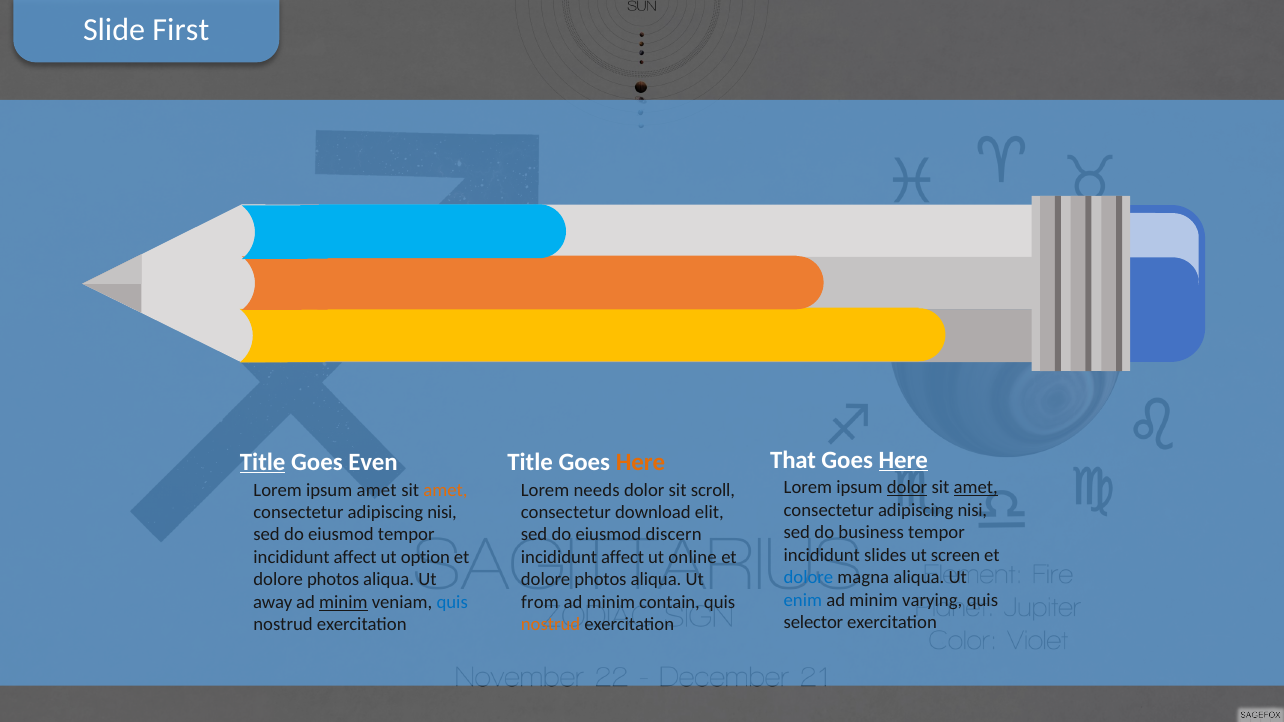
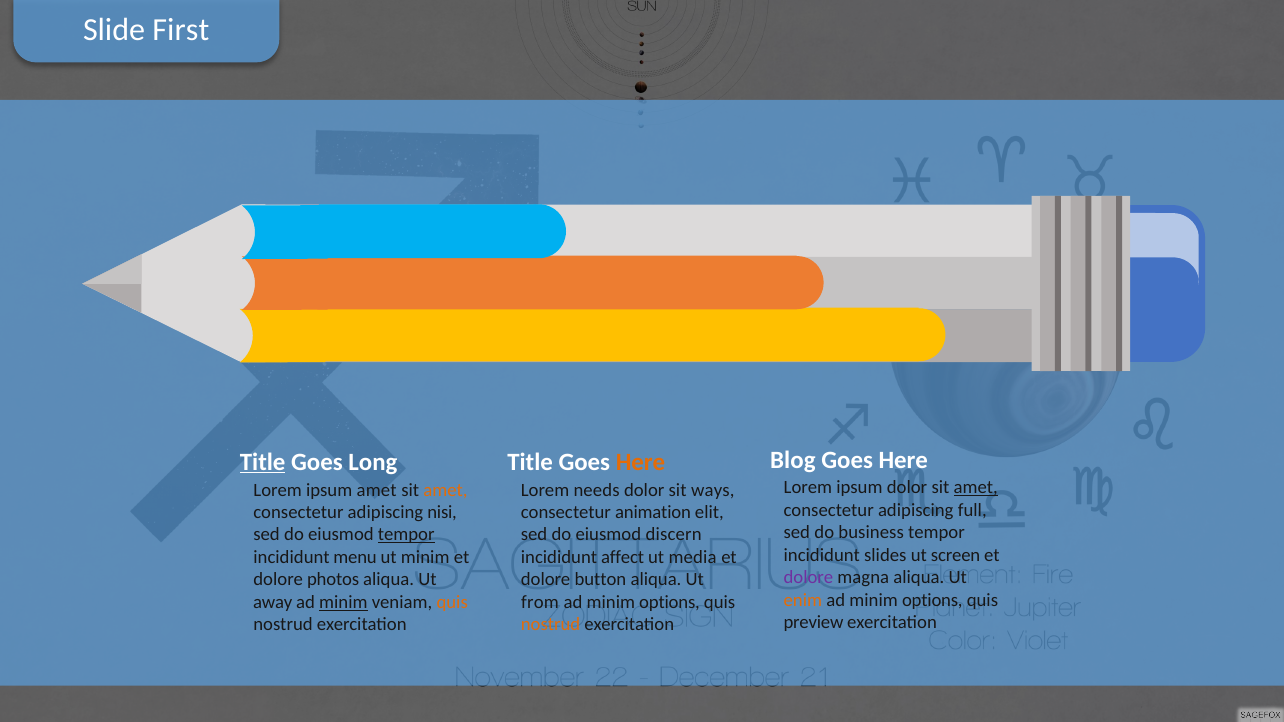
That: That -> Blog (793, 460)
Here underline: present -> none (903, 460)
Even: Even -> Long (373, 462)
dolor underline: present -> none (907, 488)
scroll: scroll -> ways (713, 490)
nisi: nisi -> full (972, 510)
download: download -> animation (653, 513)
tempor underline: none -> present (406, 535)
affect: affect -> menu (355, 557)
ut option: option -> minim (425, 557)
online: online -> media (693, 557)
dolore colour: blue -> purple (808, 578)
photos: photos -> button (600, 580)
enim colour: blue -> orange (803, 600)
varying: varying -> options (932, 600)
quis colour: blue -> orange (452, 602)
contain: contain -> options (670, 602)
selector: selector -> preview (813, 623)
